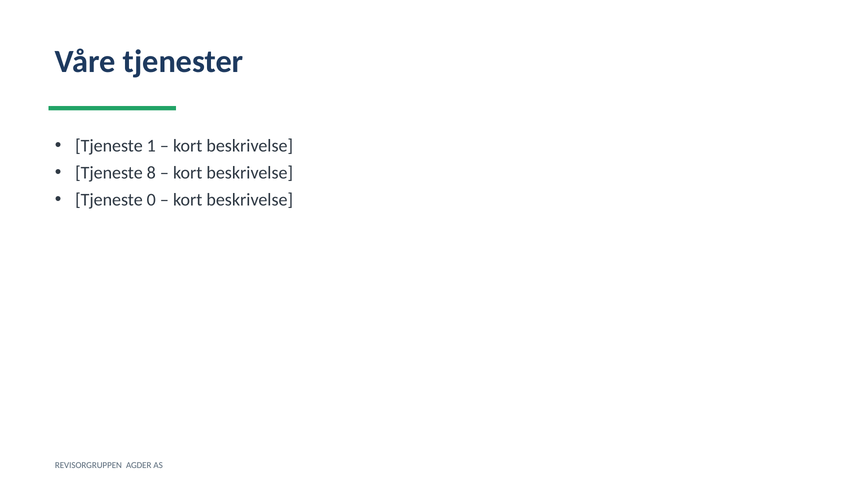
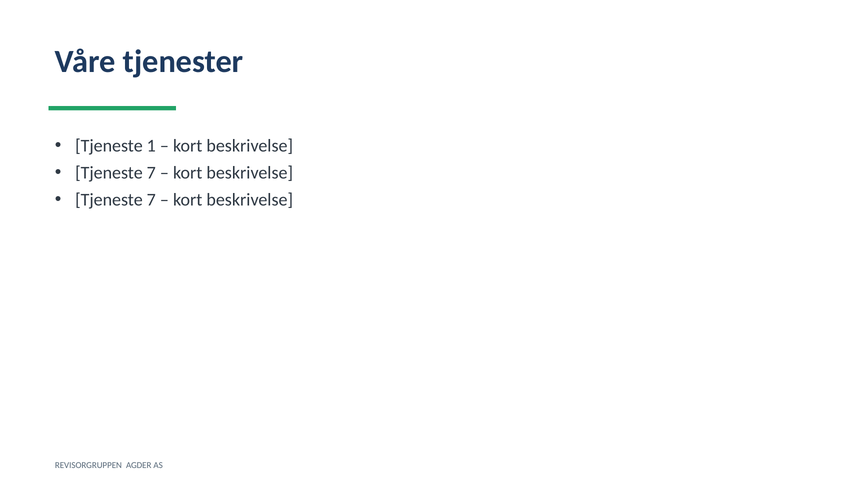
8: 8 -> 7 (151, 173)
0: 0 -> 7 (151, 200)
